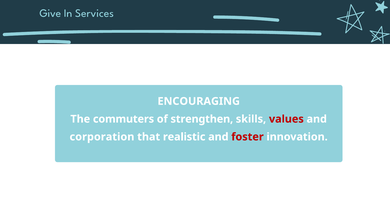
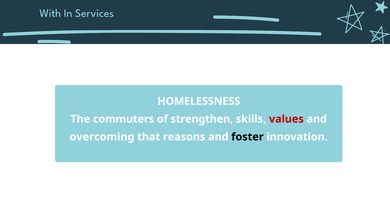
Give: Give -> With (50, 13)
ENCOURAGING: ENCOURAGING -> HOMELESSNESS (199, 101)
corporation: corporation -> overcoming (102, 137)
realistic: realistic -> reasons (184, 137)
foster colour: red -> black (247, 137)
